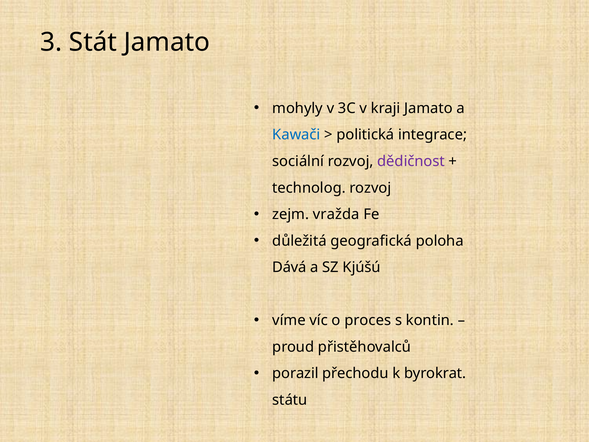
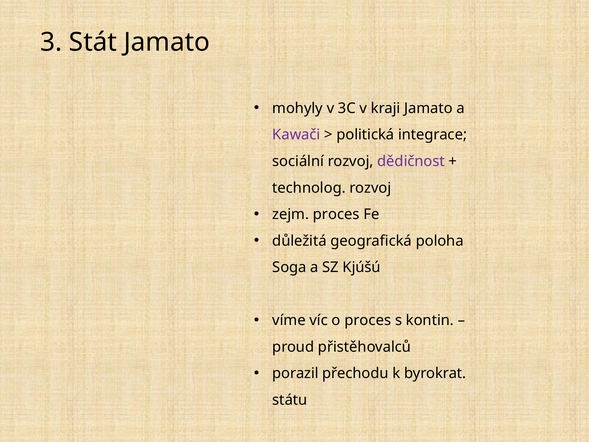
Kawači colour: blue -> purple (296, 135)
zejm vražda: vražda -> proces (336, 214)
Dává: Dává -> Soga (289, 267)
